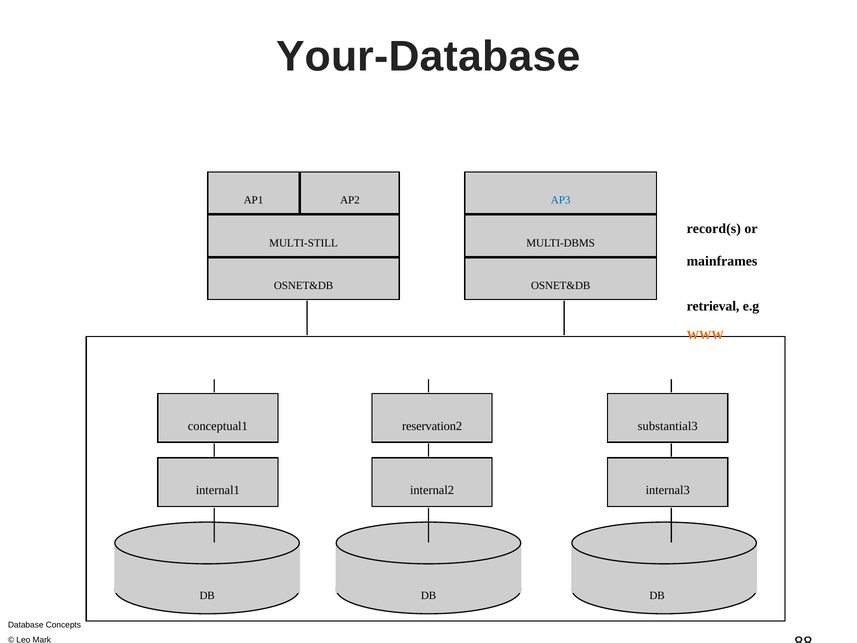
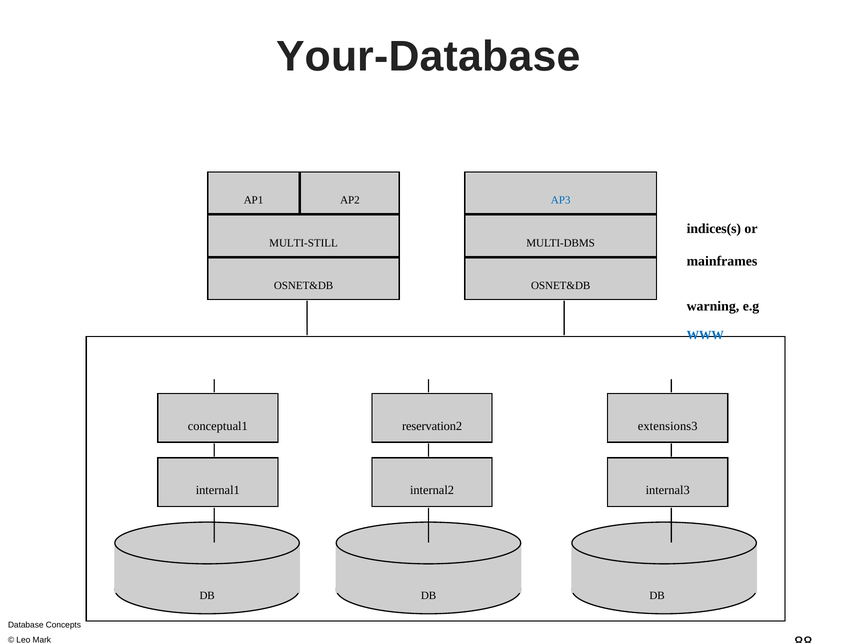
record(s: record(s -> indices(s (714, 229)
retrieval: retrieval -> warning (713, 306)
WWW colour: orange -> blue (705, 335)
substantial3: substantial3 -> extensions3 (668, 426)
